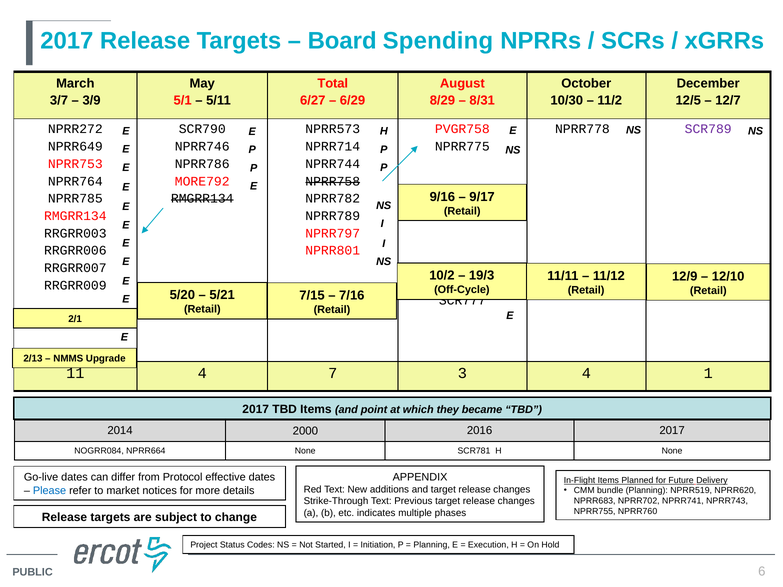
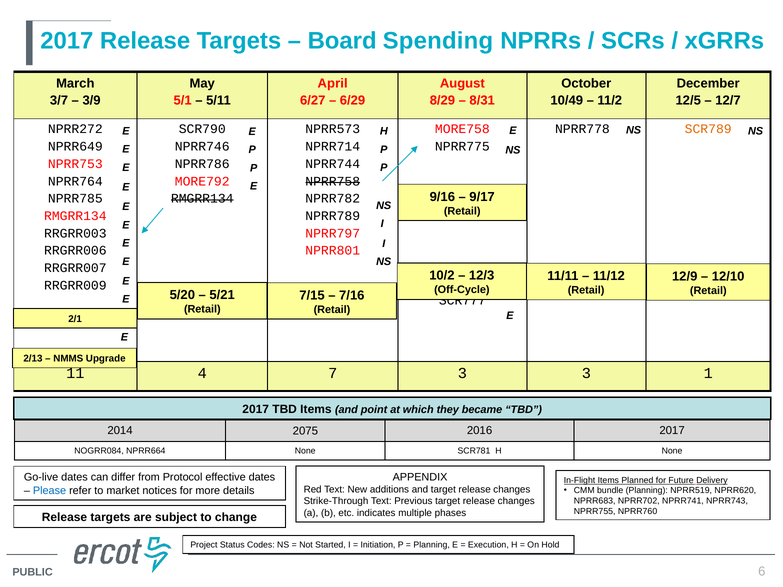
Total: Total -> April (333, 83)
10/30: 10/30 -> 10/49 (567, 100)
PVGR758: PVGR758 -> MORE758 (462, 129)
SCR789 colour: purple -> orange (708, 129)
19/3: 19/3 -> 12/3 (482, 276)
3 4: 4 -> 3 (586, 373)
2000: 2000 -> 2075 (305, 431)
